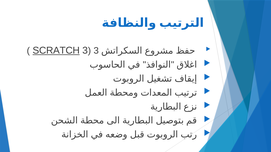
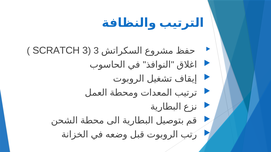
SCRATCH underline: present -> none (56, 51)
